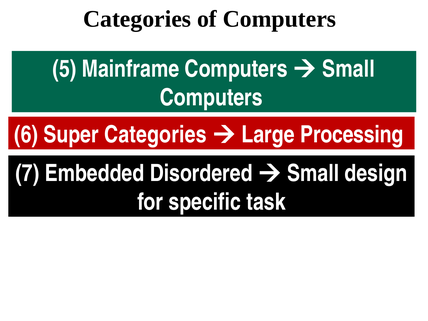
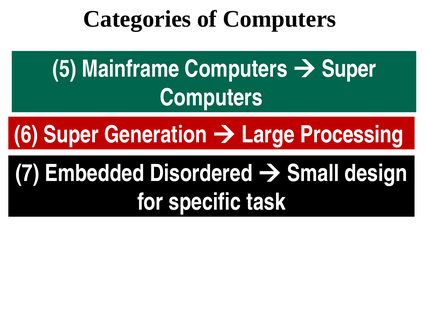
Small: Small -> Super (349, 69)
Super Categories: Categories -> Generation (156, 135)
